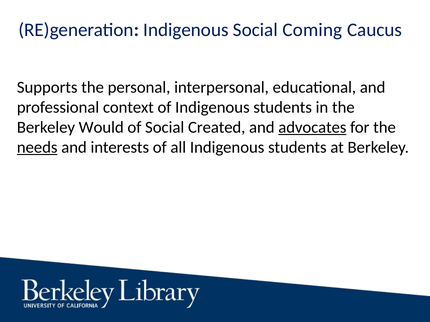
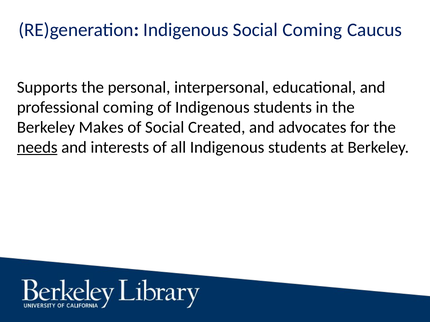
professional context: context -> coming (128, 107)
Would: Would -> Makes (101, 127)
advocates underline: present -> none (312, 127)
